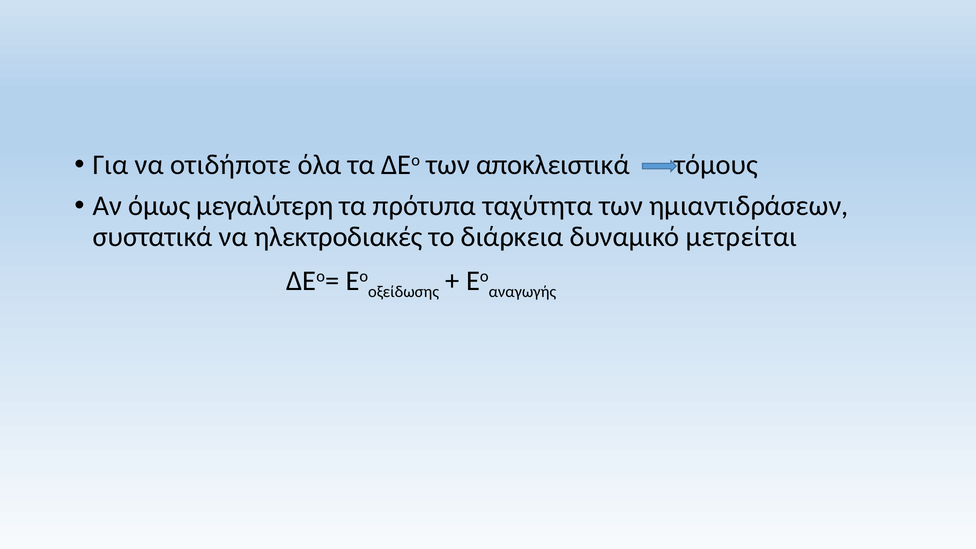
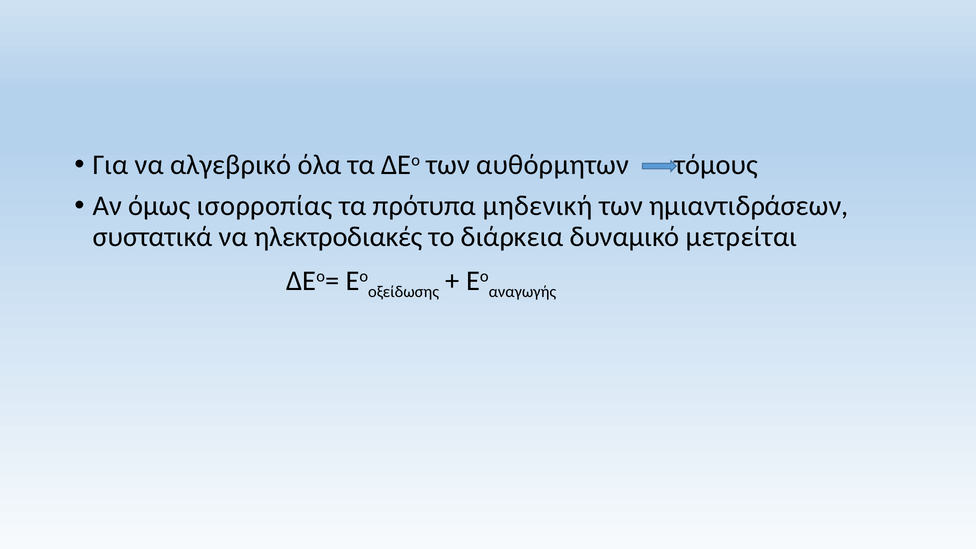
οτιδήποτε: οτιδήποτε -> αλγεβρικό (231, 165)
αποκλειστικά: αποκλειστικά -> αυθόρμητων (553, 165)
μεγαλύτερη: μεγαλύτερη -> ισορροπίας (265, 206)
ταχύτητα: ταχύτητα -> μηδενική (538, 206)
